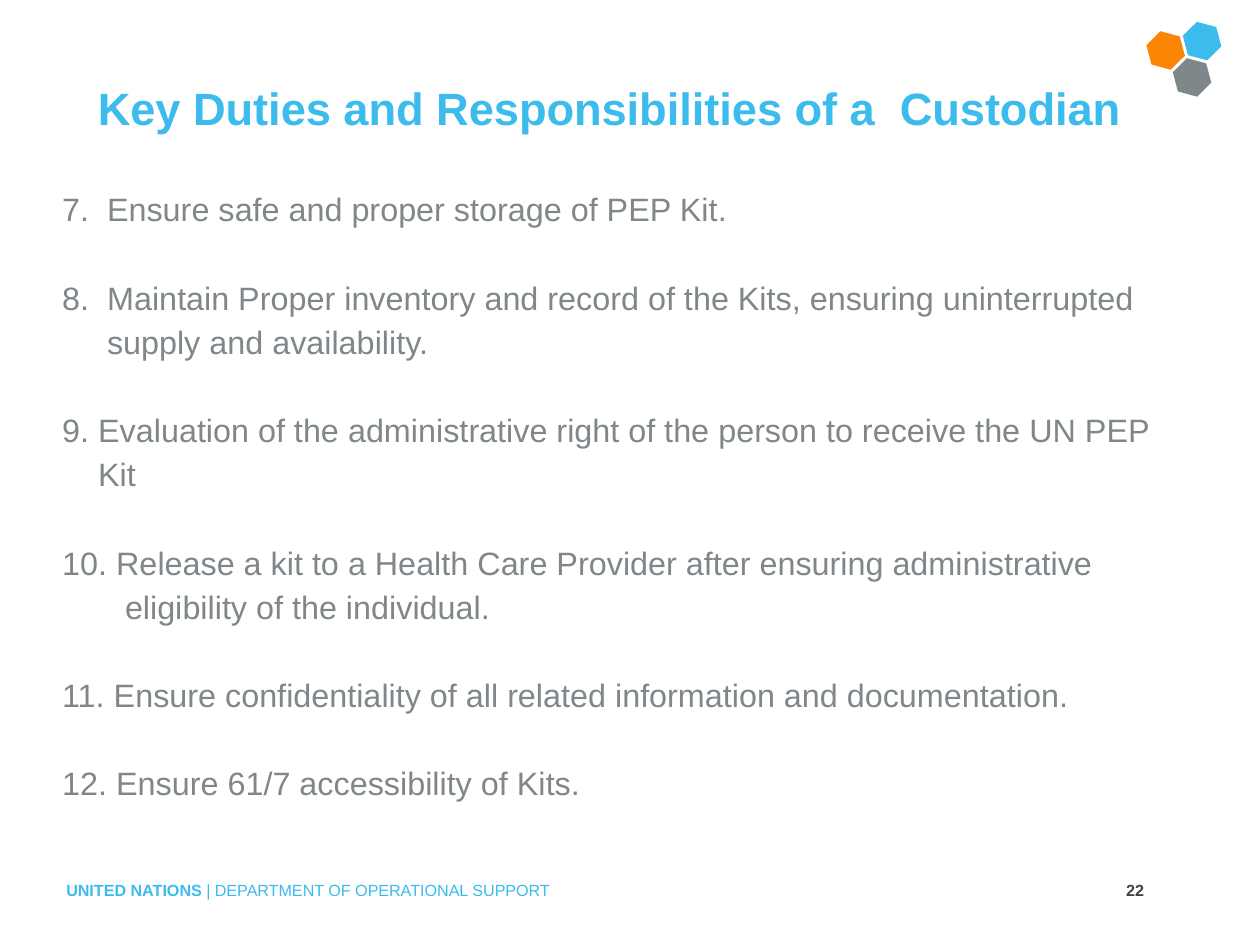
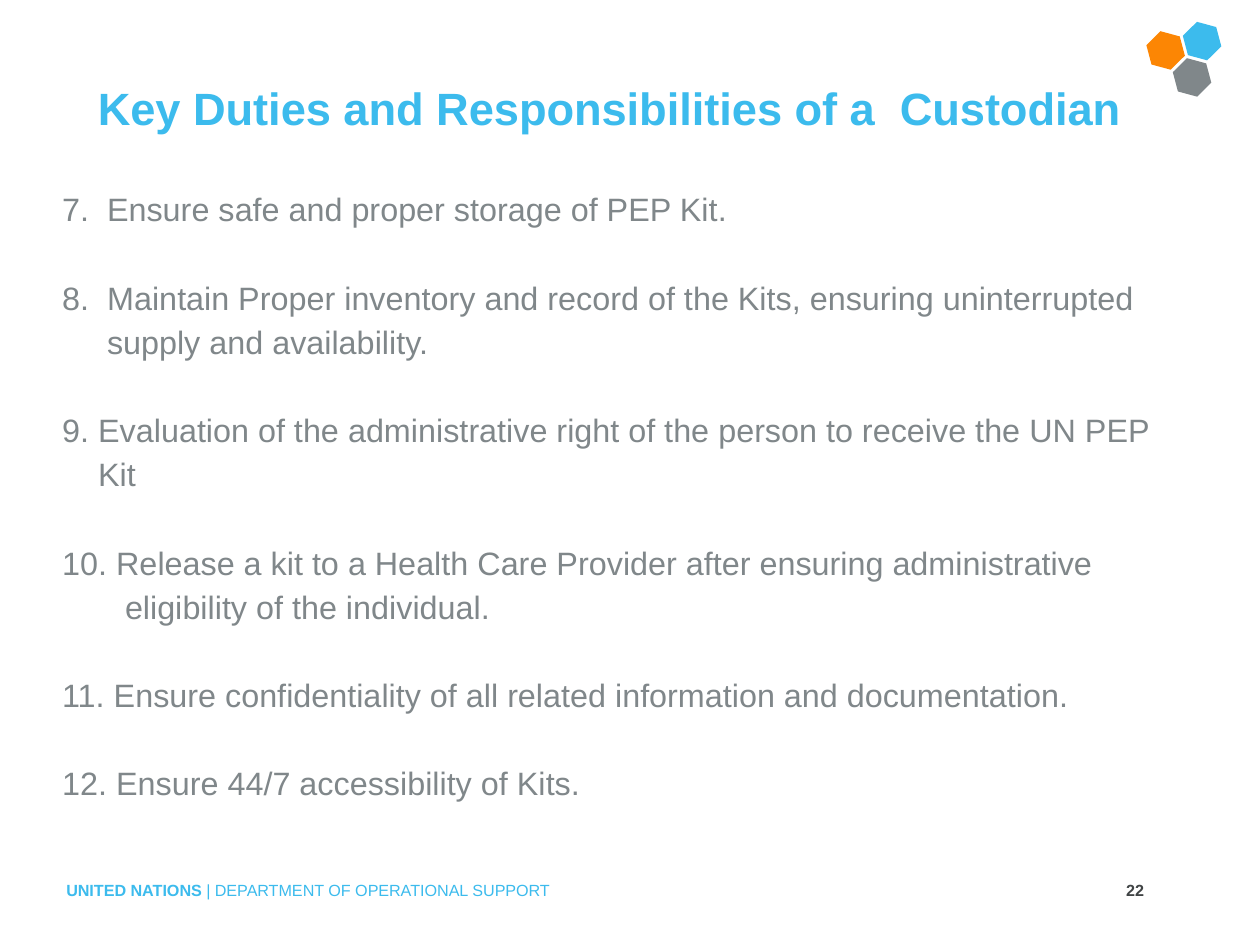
61/7: 61/7 -> 44/7 (259, 786)
